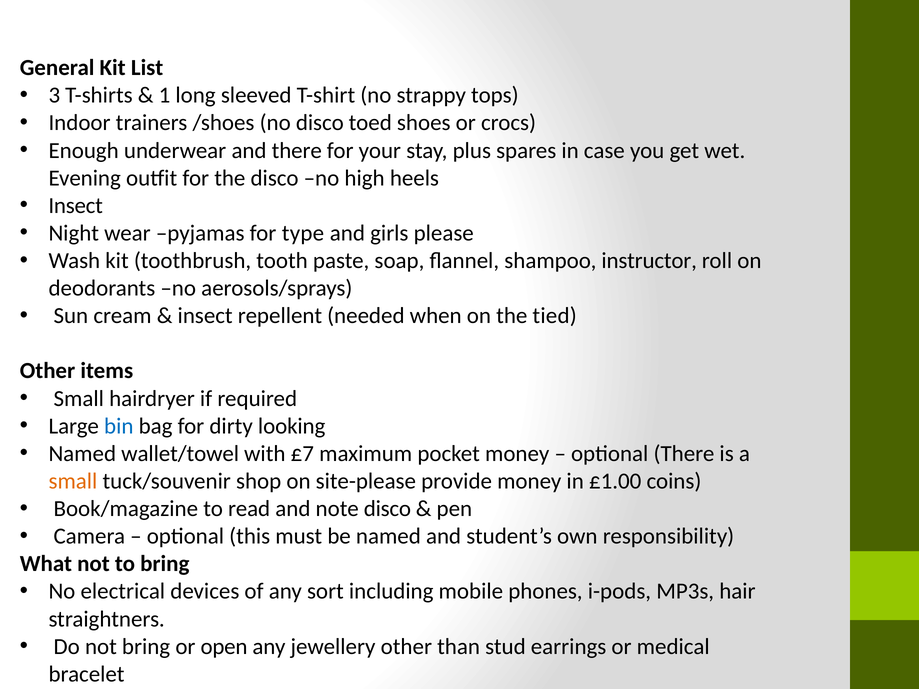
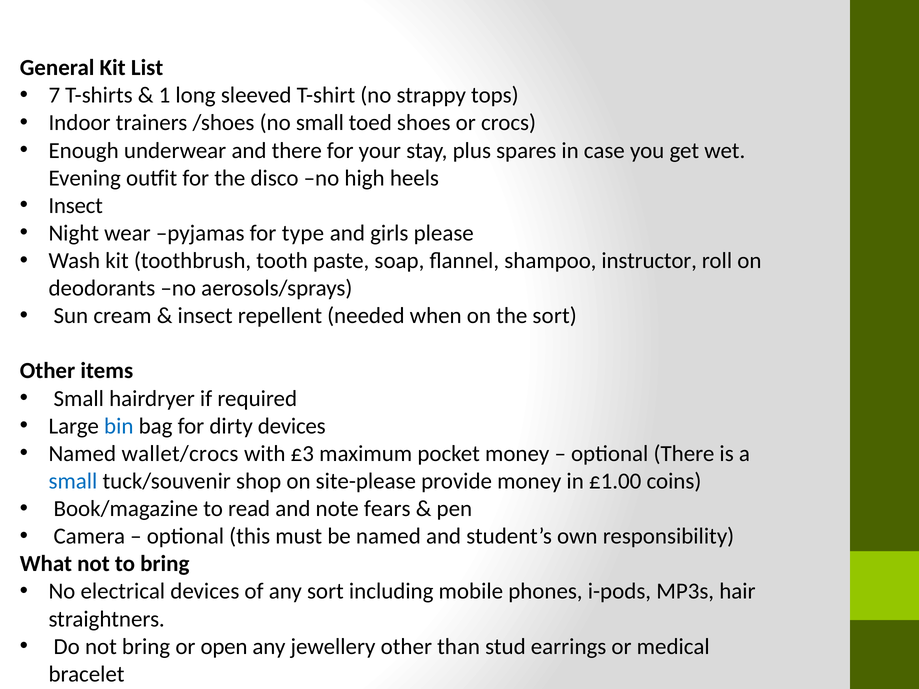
3: 3 -> 7 (54, 95)
no disco: disco -> small (320, 123)
the tied: tied -> sort (555, 316)
dirty looking: looking -> devices (292, 426)
wallet/towel: wallet/towel -> wallet/crocs (180, 454)
£7: £7 -> £3 (302, 454)
small colour: orange -> blue (73, 481)
note disco: disco -> fears (387, 509)
